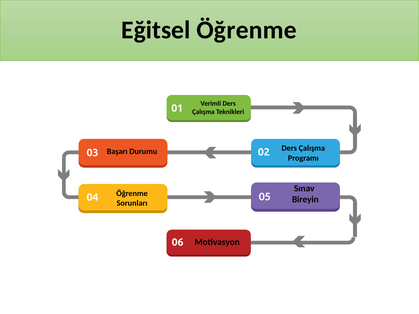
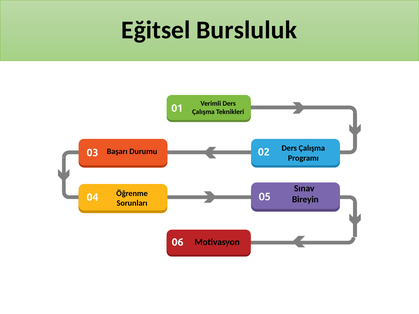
Eğitsel Öğrenme: Öğrenme -> Bursluluk (247, 30)
